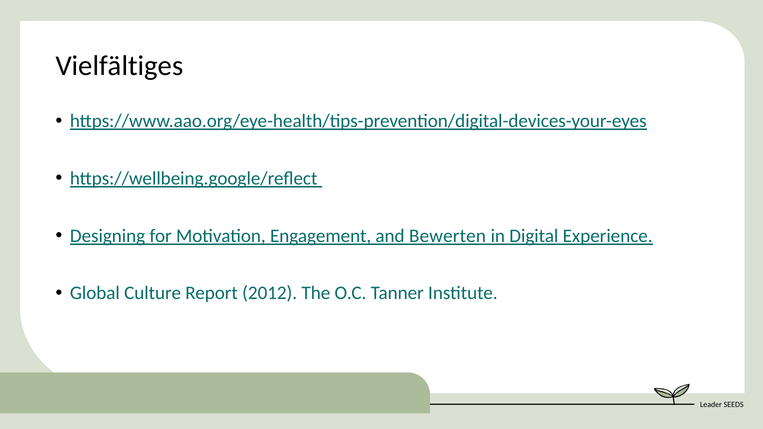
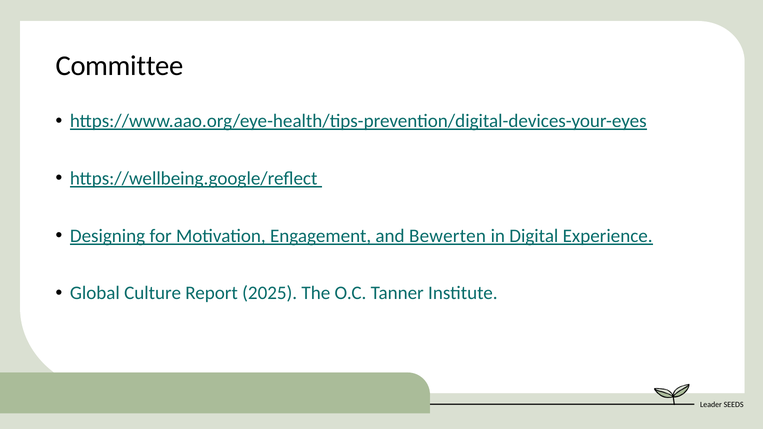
Vielfältiges: Vielfältiges -> Committee (120, 66)
2012: 2012 -> 2025 (270, 293)
